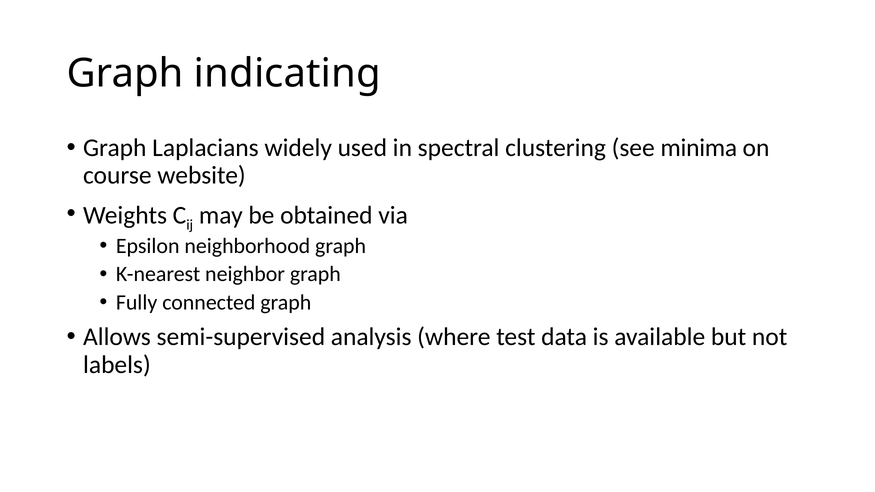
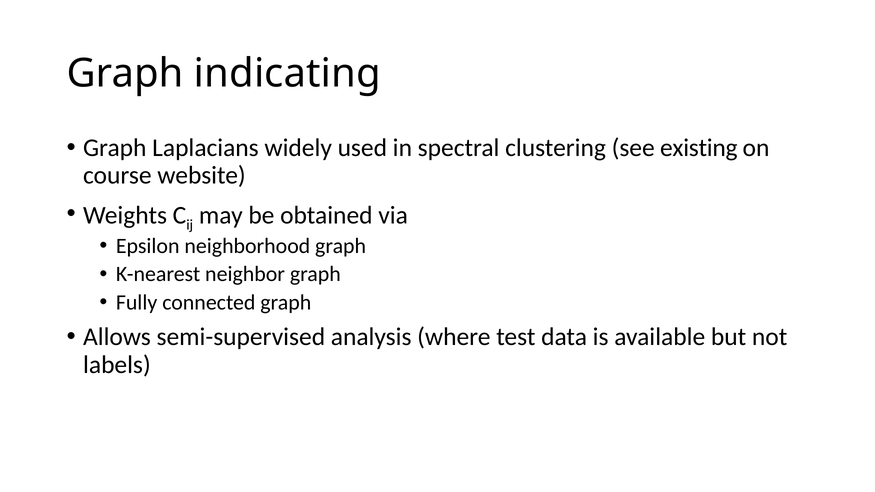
minima: minima -> existing (699, 148)
